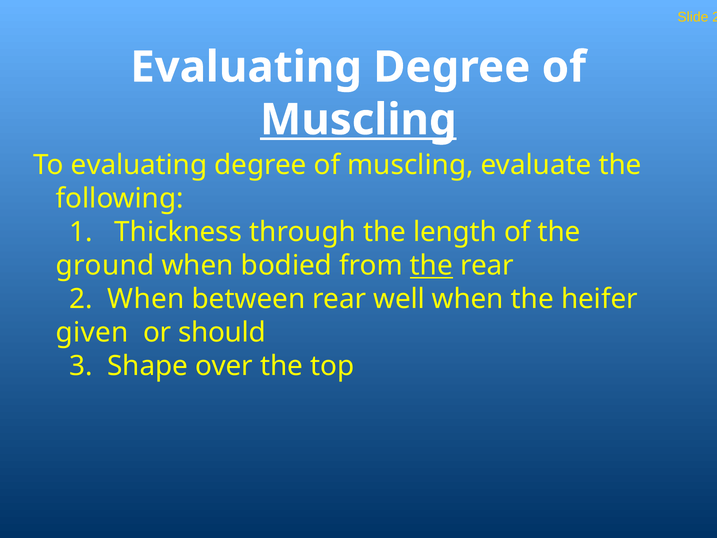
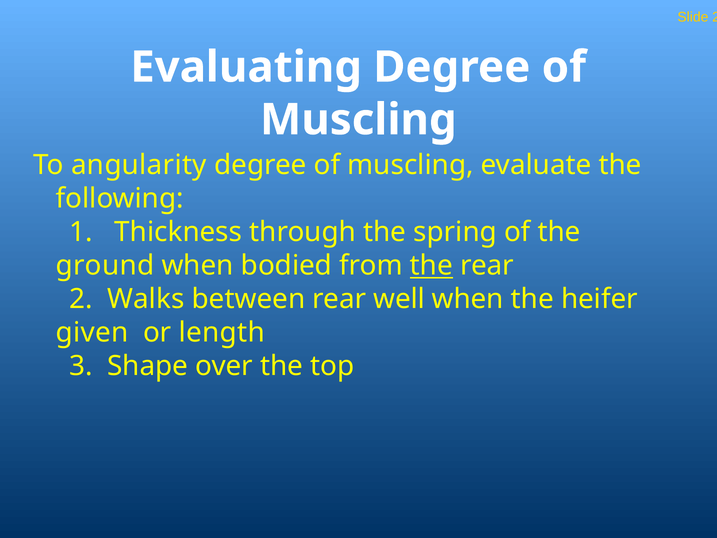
Muscling underline: present -> none (358, 120)
To evaluating: evaluating -> angularity (139, 165)
length: length -> spring (455, 232)
2 When: When -> Walks (146, 299)
should: should -> length (222, 332)
